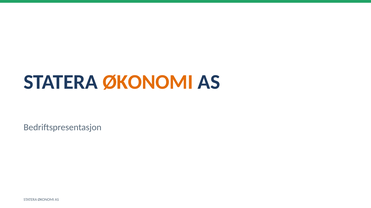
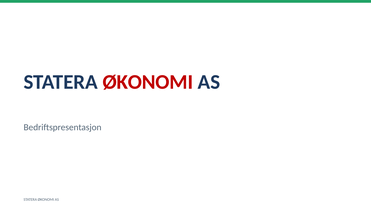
ØKONOMI colour: orange -> red (148, 82)
